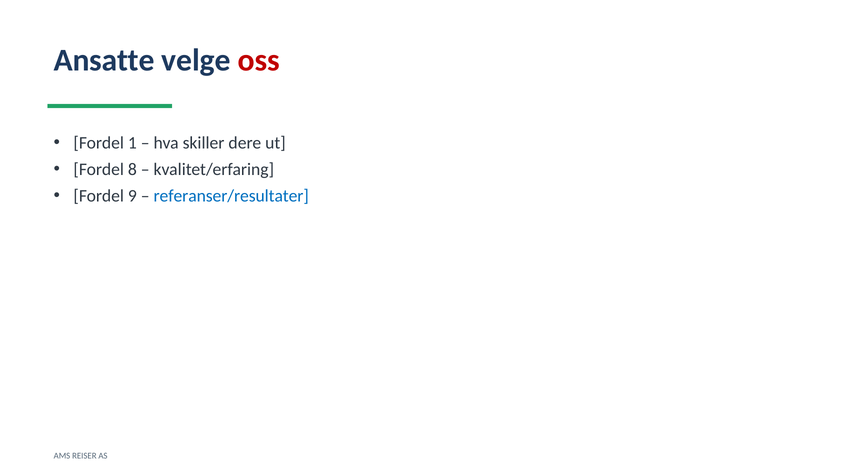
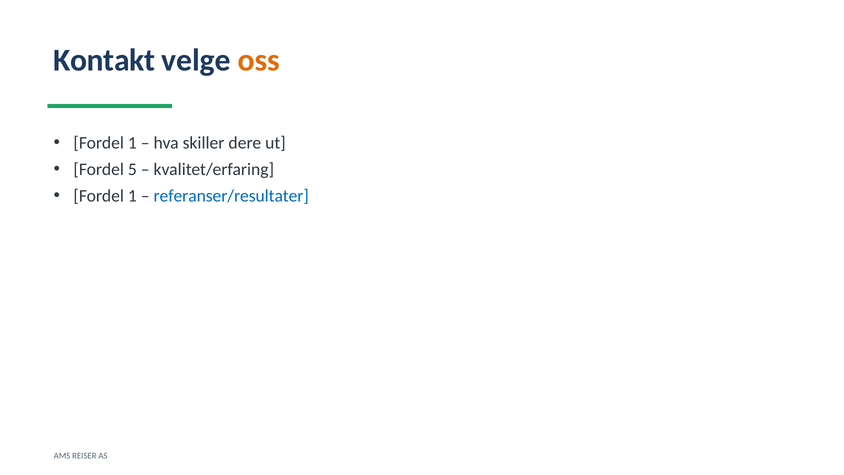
Ansatte: Ansatte -> Kontakt (104, 60)
oss colour: red -> orange (259, 60)
8: 8 -> 5 (132, 169)
9: 9 -> 1 (132, 196)
